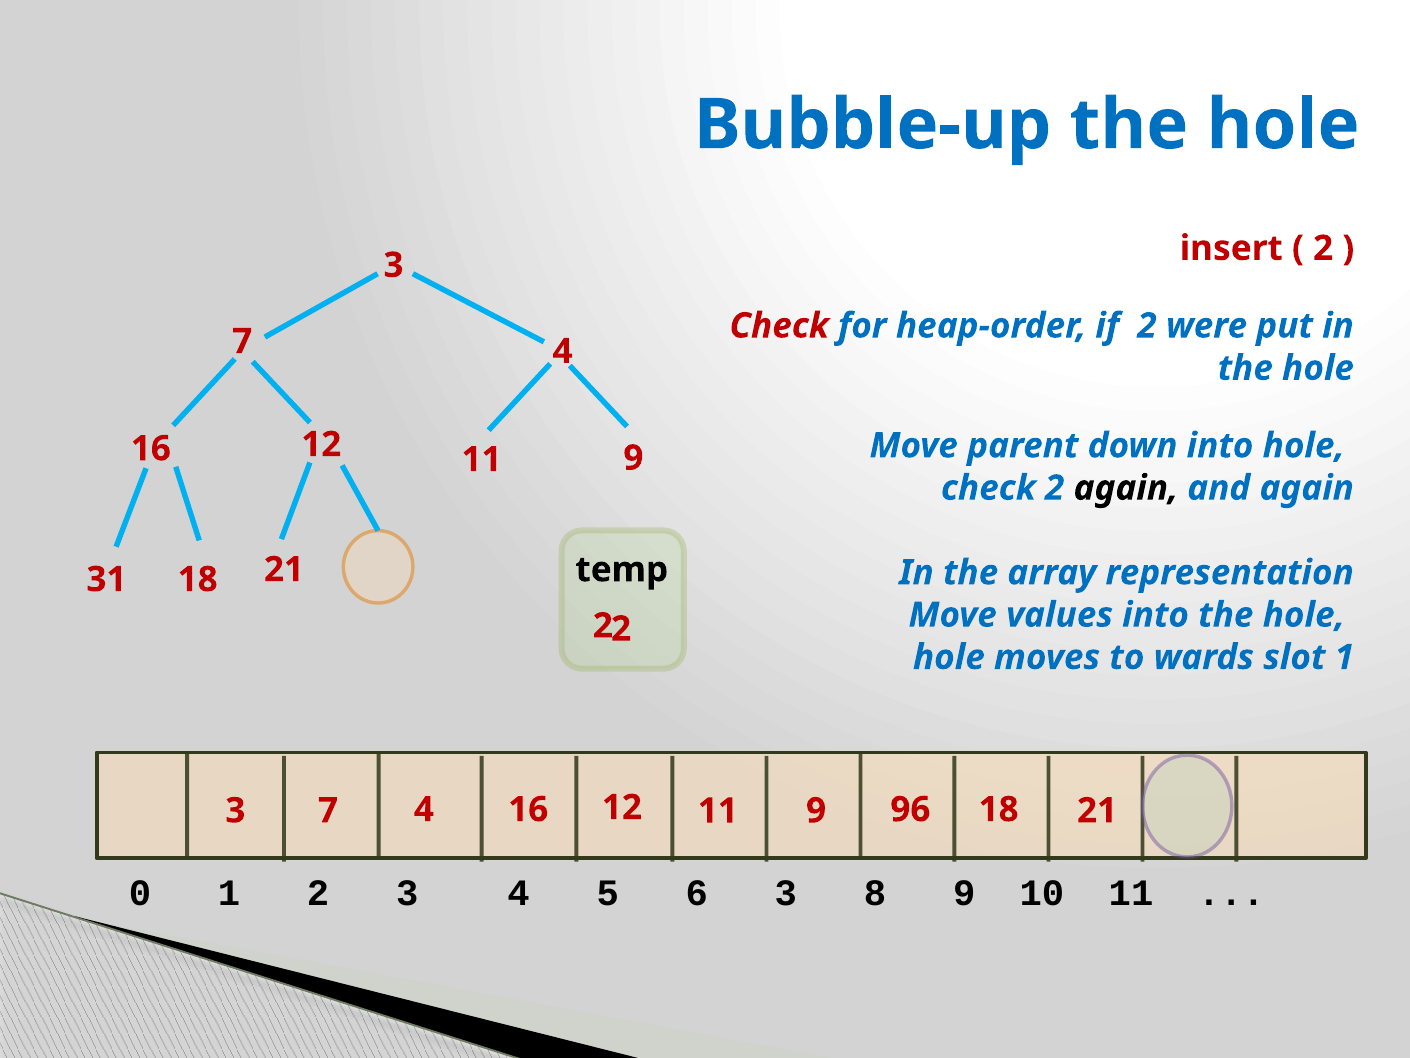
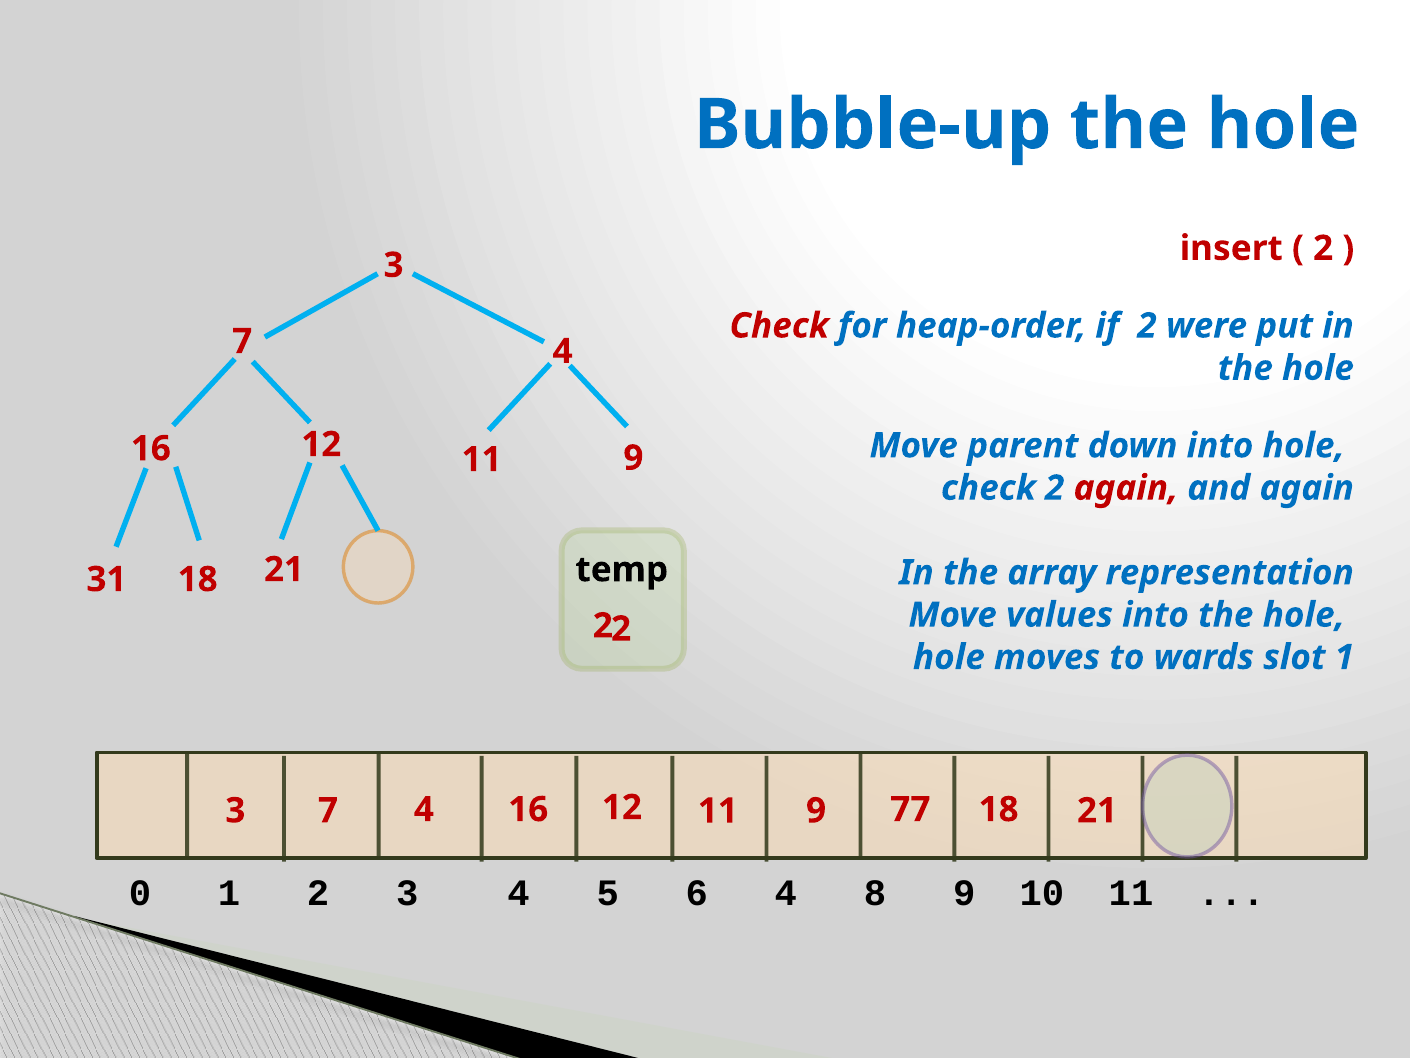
again colour: black -> red (1126, 488)
96: 96 -> 77 (910, 809)
6 3: 3 -> 4 (786, 893)
